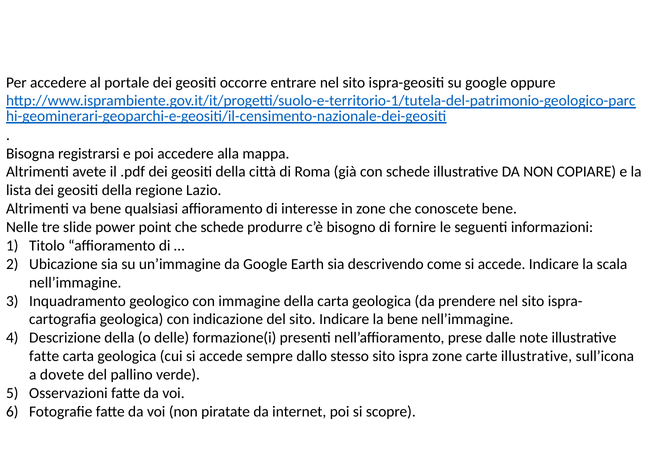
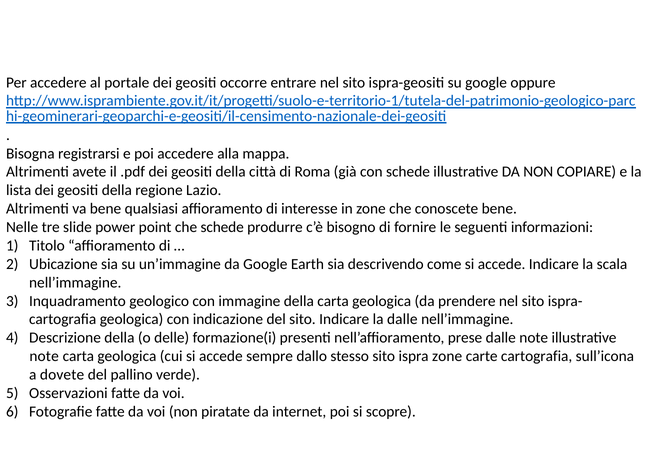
la bene: bene -> dalle (402, 319)
fatte: fatte -> note (44, 356)
carte illustrative: illustrative -> cartografia (537, 356)
